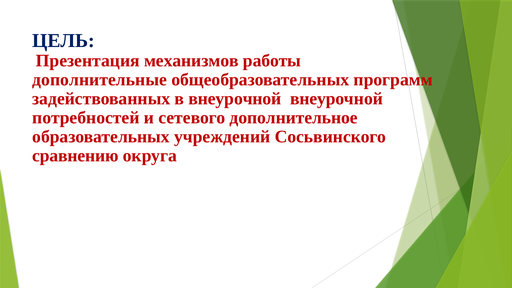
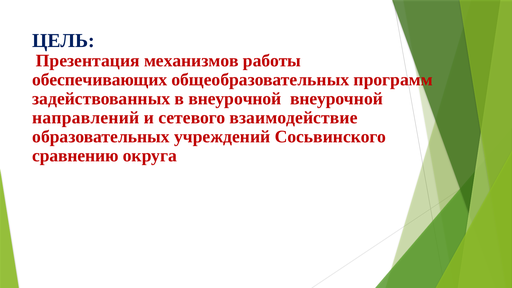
дополнительные: дополнительные -> обеспечивающих (100, 80)
потребностей: потребностей -> направлений (86, 118)
дополнительное: дополнительное -> взаимодействие (294, 118)
